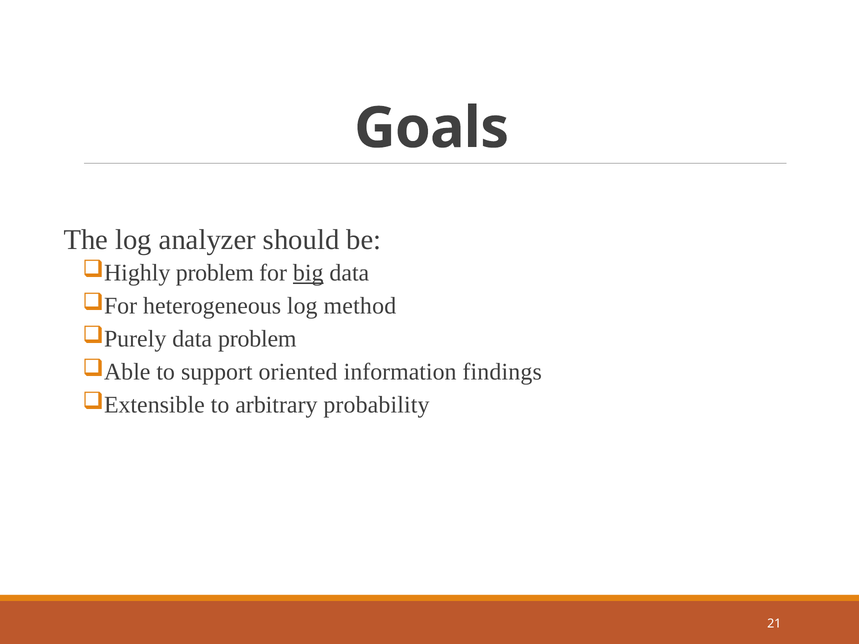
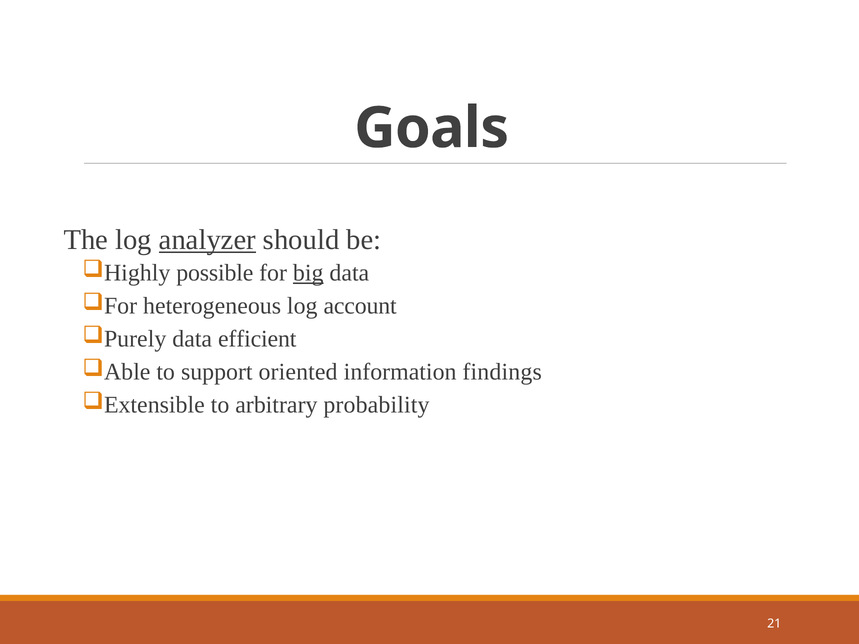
analyzer underline: none -> present (207, 240)
problem: problem -> possible (215, 273)
method: method -> account (360, 306)
data problem: problem -> efficient (257, 339)
